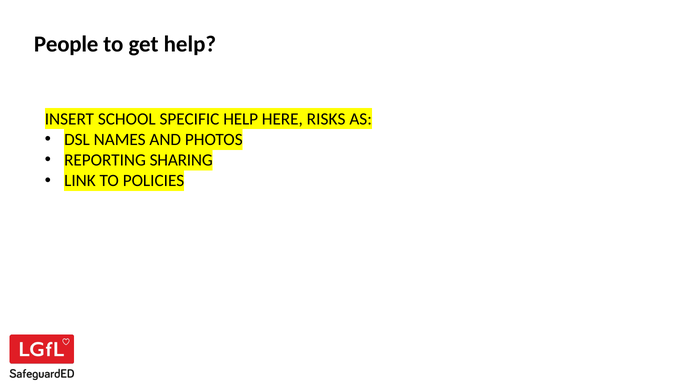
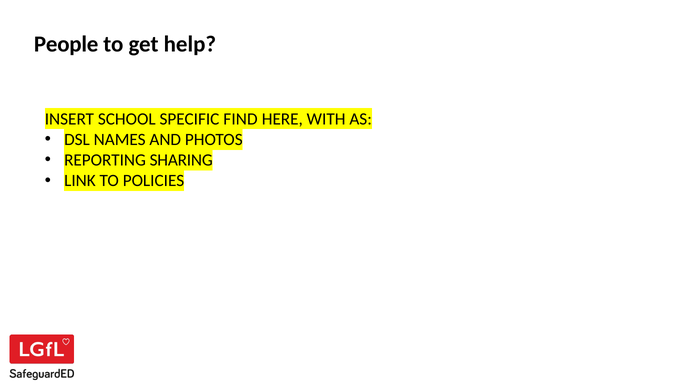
SPECIFIC HELP: HELP -> FIND (241, 119)
RISKS: RISKS -> WITH (326, 119)
